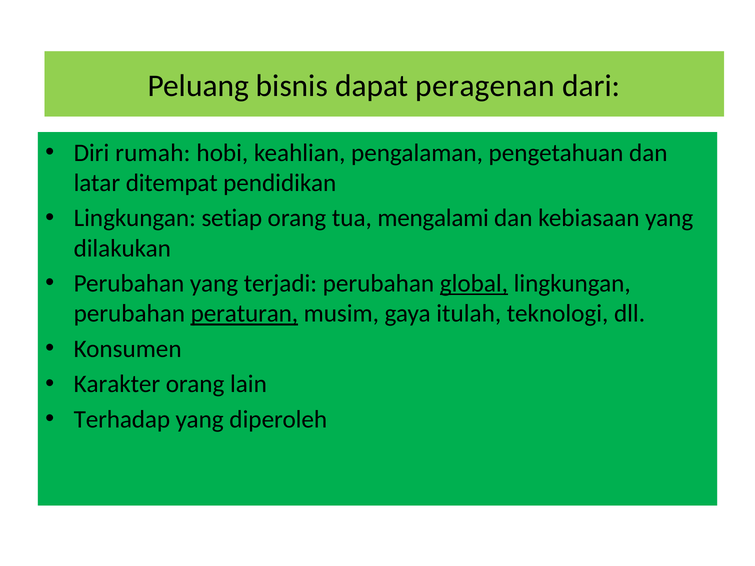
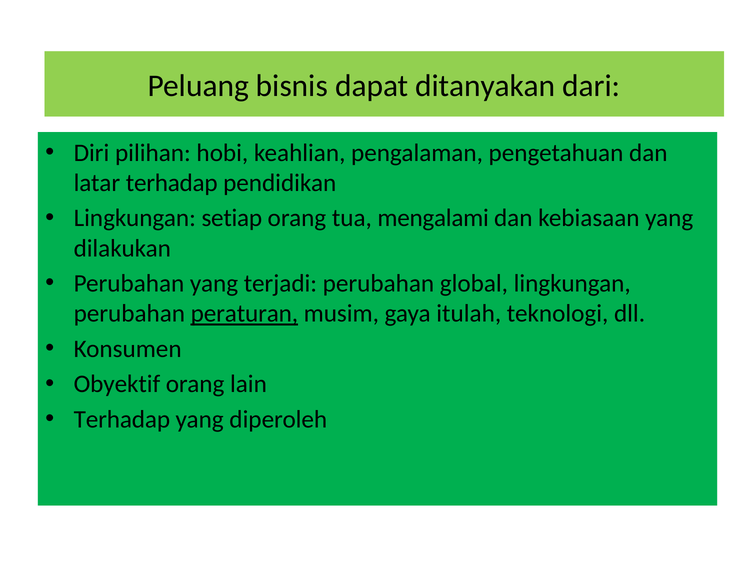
peragenan: peragenan -> ditanyakan (485, 86)
rumah: rumah -> pilihan (153, 153)
latar ditempat: ditempat -> terhadap (172, 183)
global underline: present -> none (474, 284)
Karakter: Karakter -> Obyektif (117, 384)
